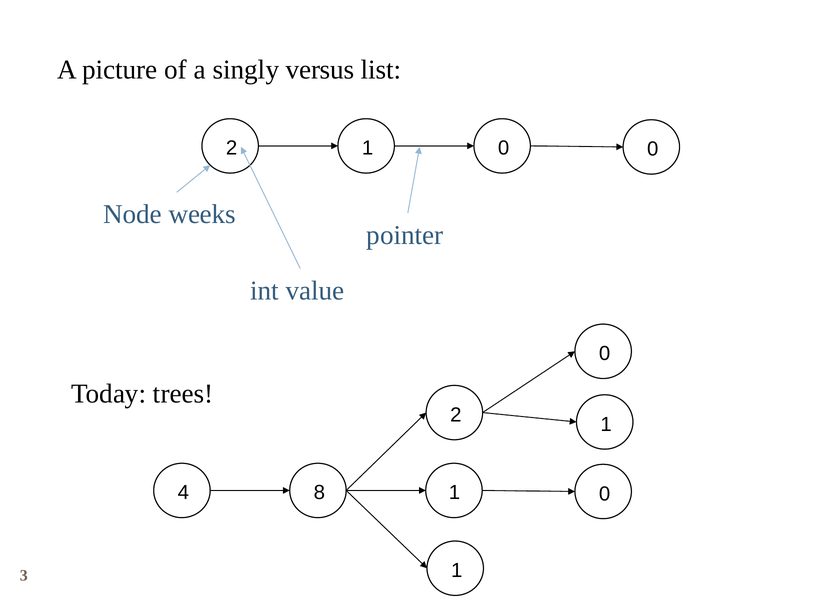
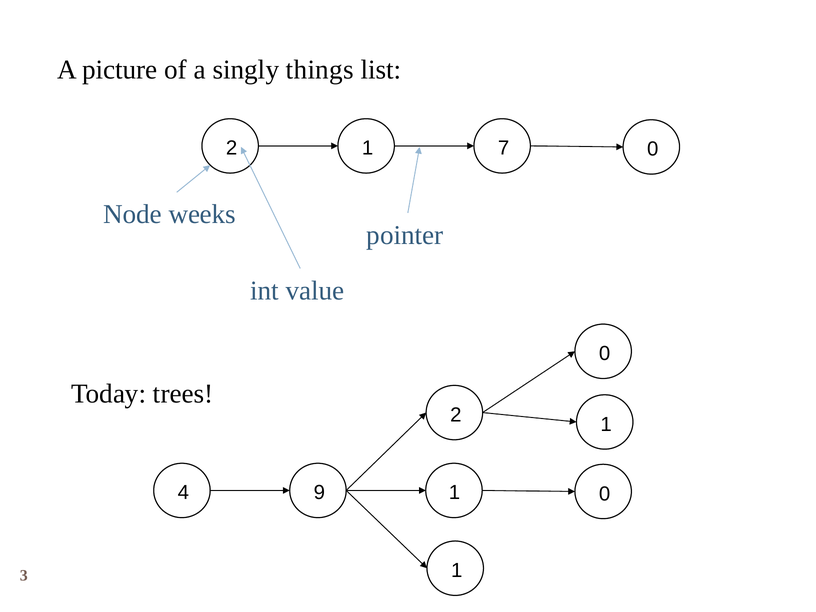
versus: versus -> things (320, 70)
2 1 0: 0 -> 7 (504, 148)
8: 8 -> 9 (319, 493)
